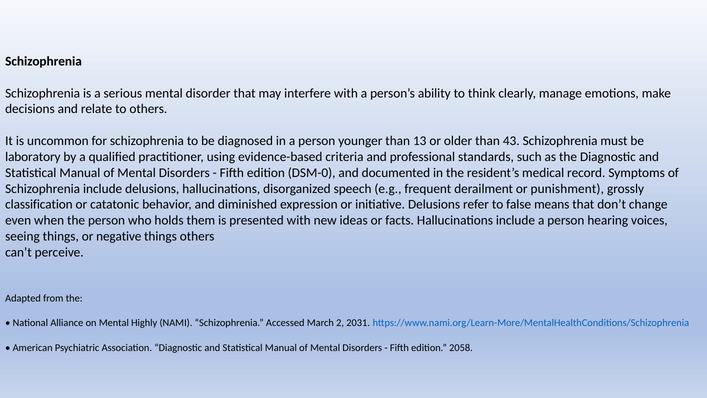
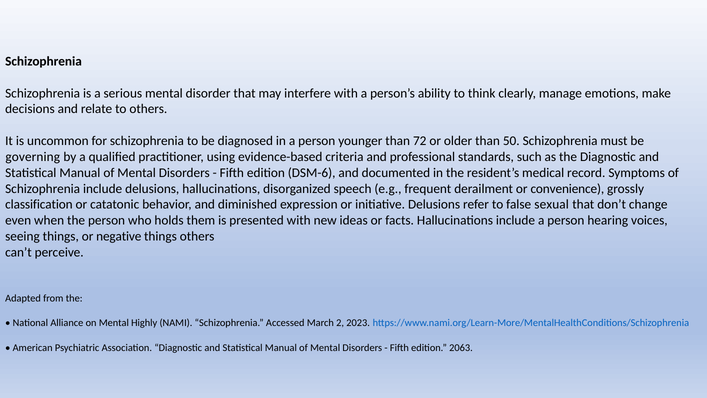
13: 13 -> 72 (420, 141)
43: 43 -> 50 (511, 141)
laboratory: laboratory -> governing (33, 157)
DSM-0: DSM-0 -> DSM-6 (312, 173)
punishment: punishment -> convenience (567, 188)
means: means -> sexual (552, 204)
2031: 2031 -> 2023 (358, 323)
2058: 2058 -> 2063 (461, 348)
